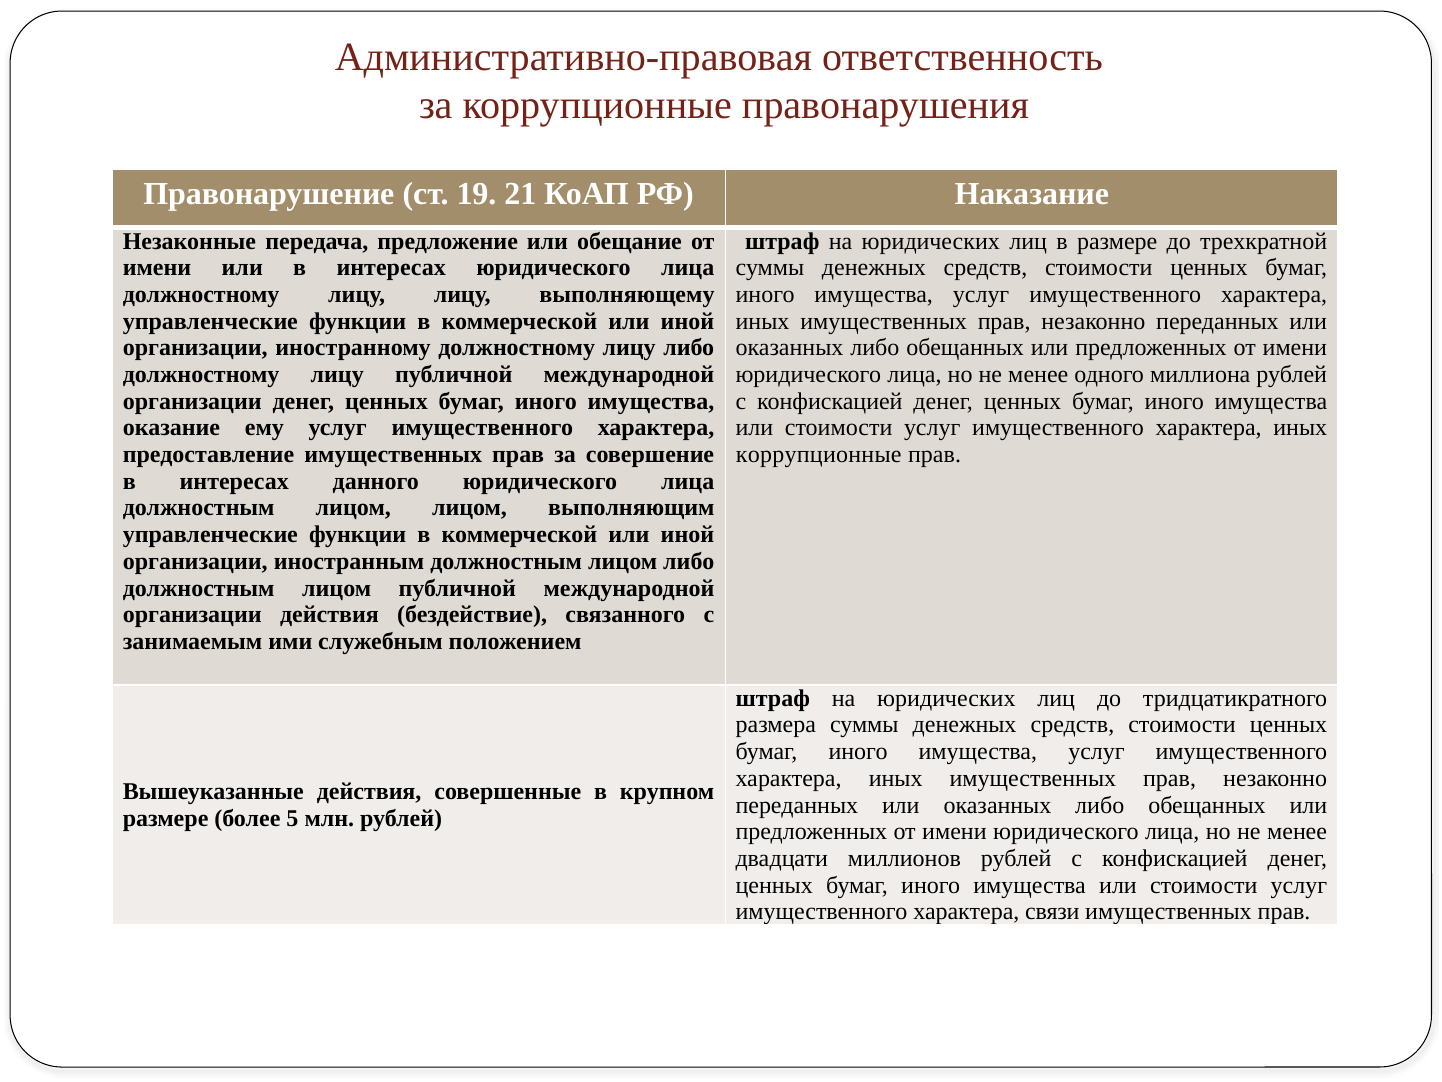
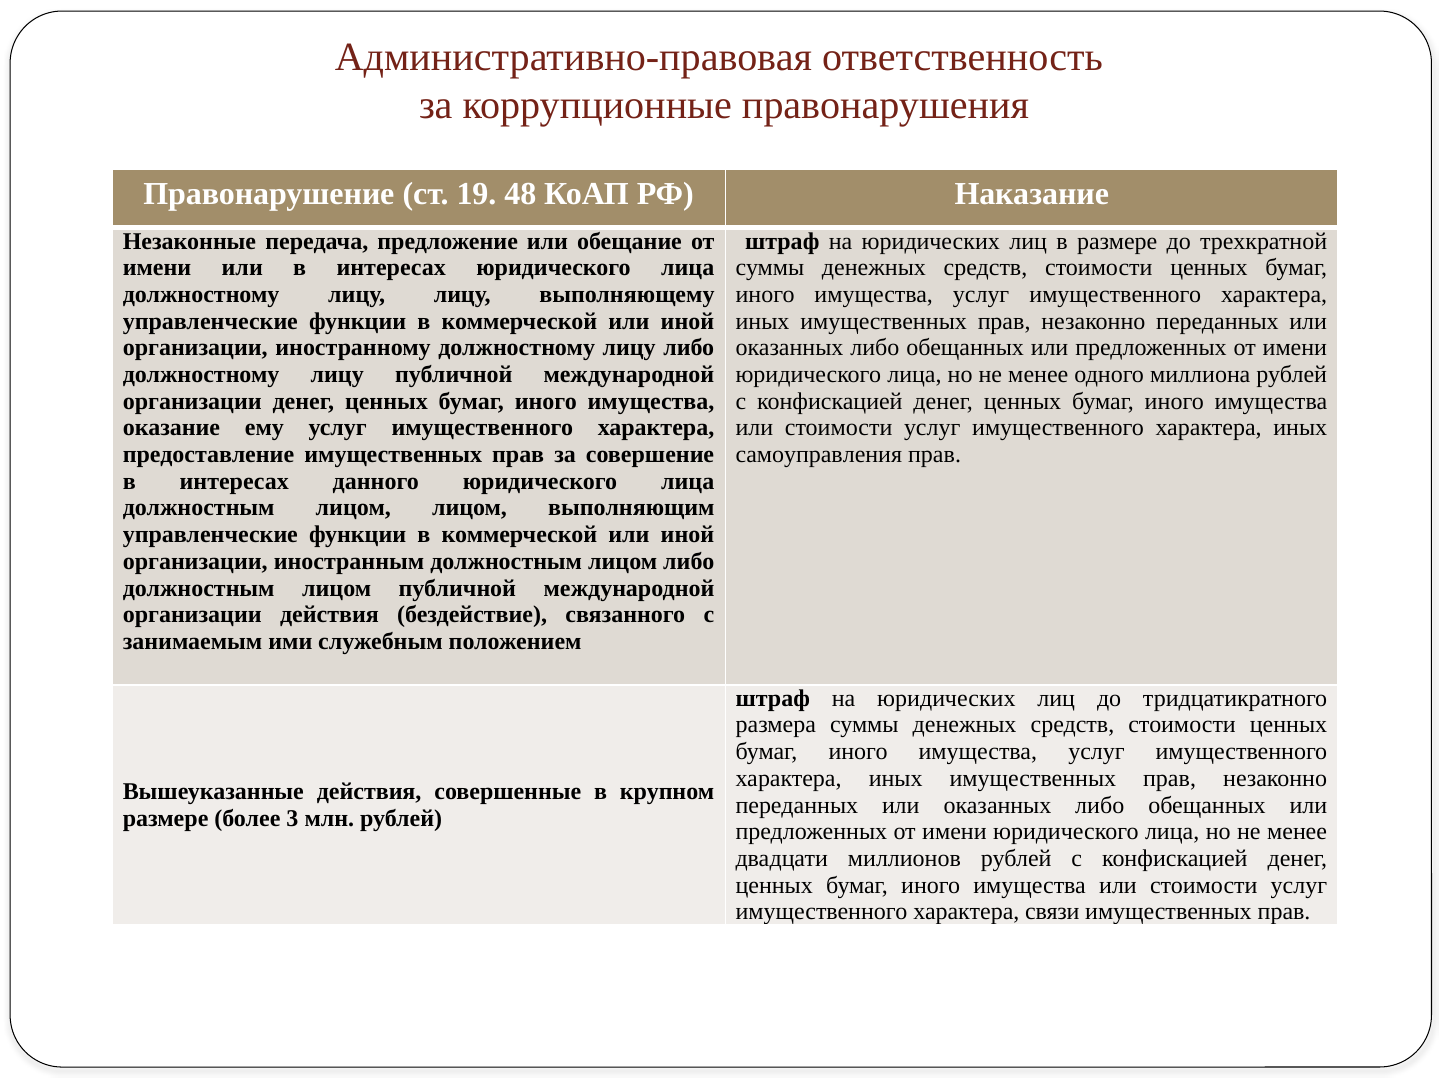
21: 21 -> 48 (520, 194)
коррупционные: коррупционные -> самоуправления (819, 454)
5: 5 -> 3 (292, 818)
